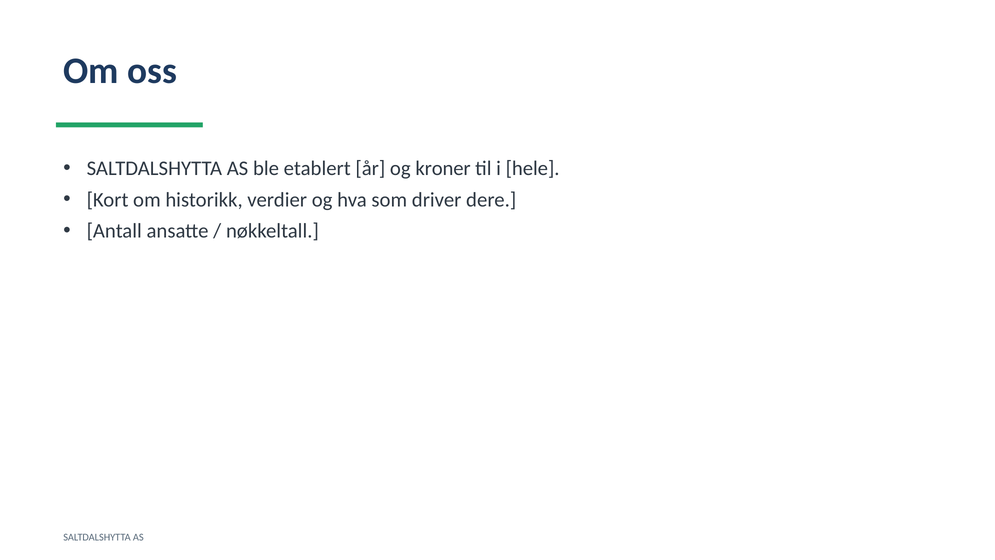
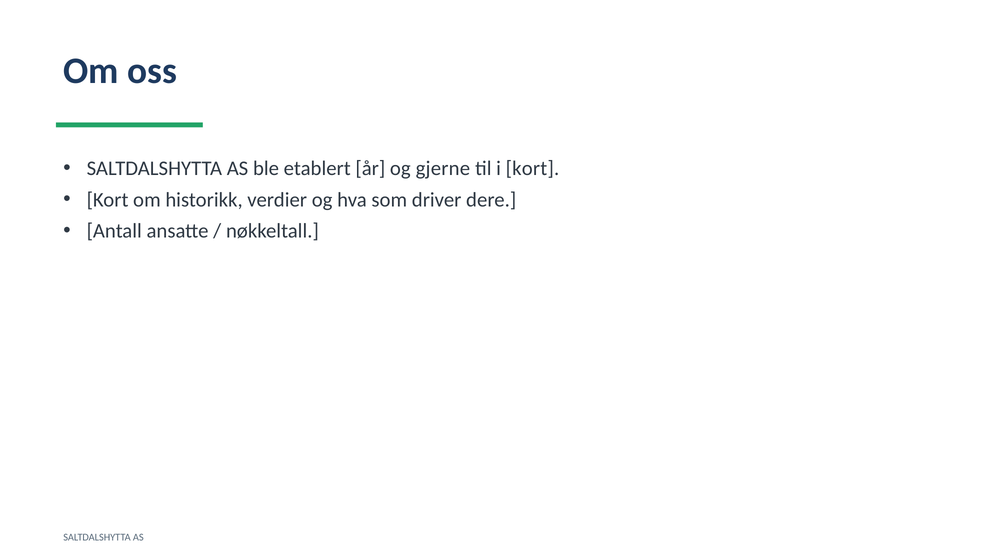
kroner: kroner -> gjerne (443, 169)
i hele: hele -> kort (532, 169)
